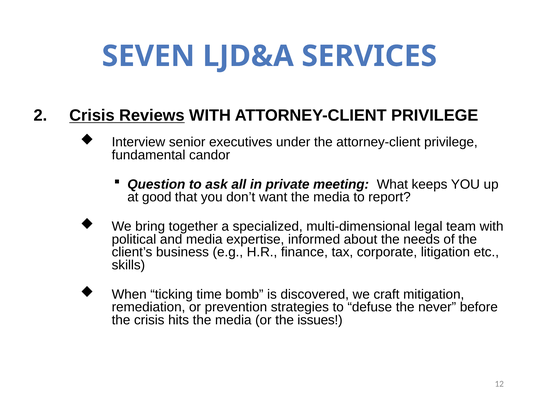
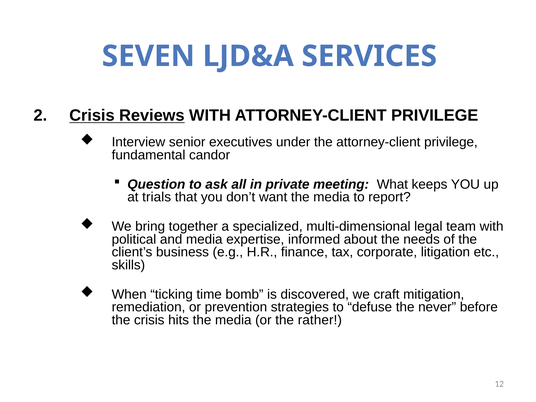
good: good -> trials (157, 197)
issues: issues -> rather (320, 320)
